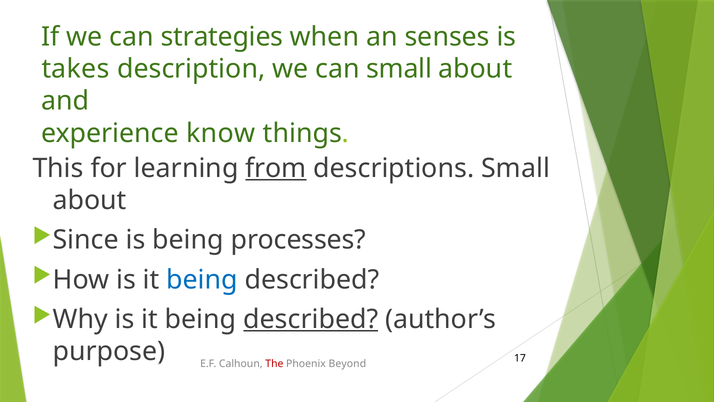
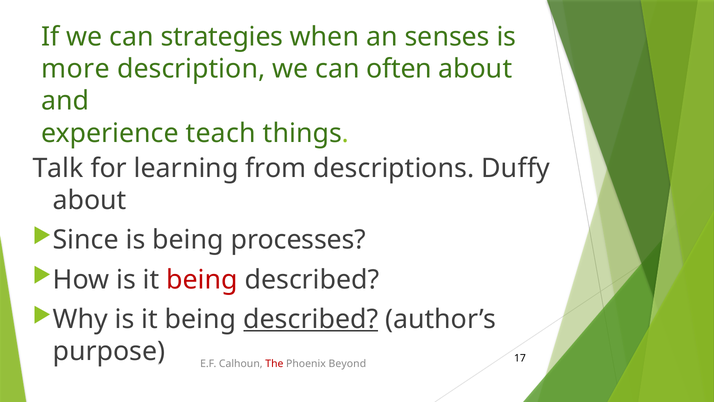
takes: takes -> more (76, 69)
can small: small -> often (399, 69)
know: know -> teach (221, 133)
This: This -> Talk (58, 168)
from underline: present -> none (276, 168)
descriptions Small: Small -> Duffy (516, 168)
being colour: blue -> red (202, 279)
